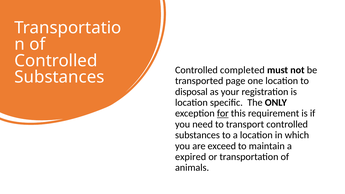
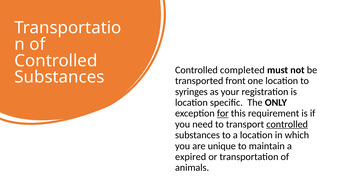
page: page -> front (236, 81)
disposal: disposal -> syringes (191, 92)
controlled underline: none -> present (287, 124)
exceed: exceed -> unique (222, 146)
